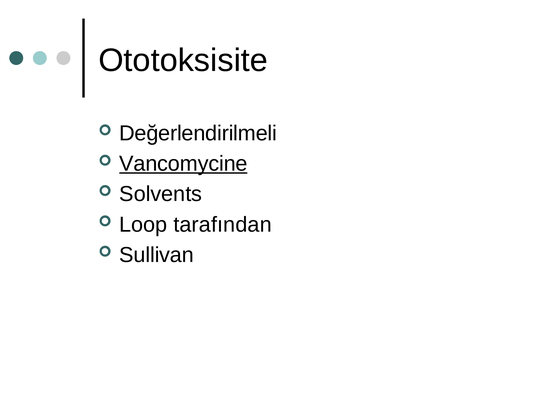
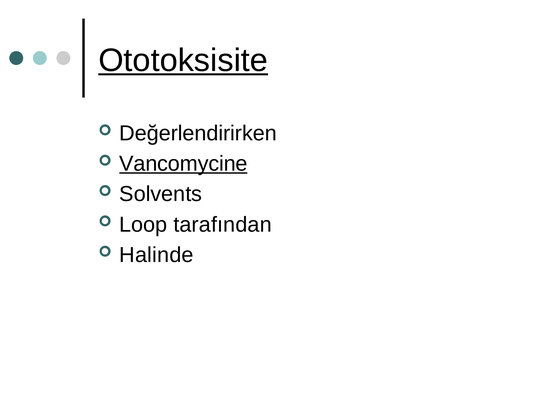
Ototoksisite underline: none -> present (183, 60)
Değerlendirilmeli: Değerlendirilmeli -> Değerlendirirken (198, 133)
Sullivan: Sullivan -> Halinde (156, 255)
